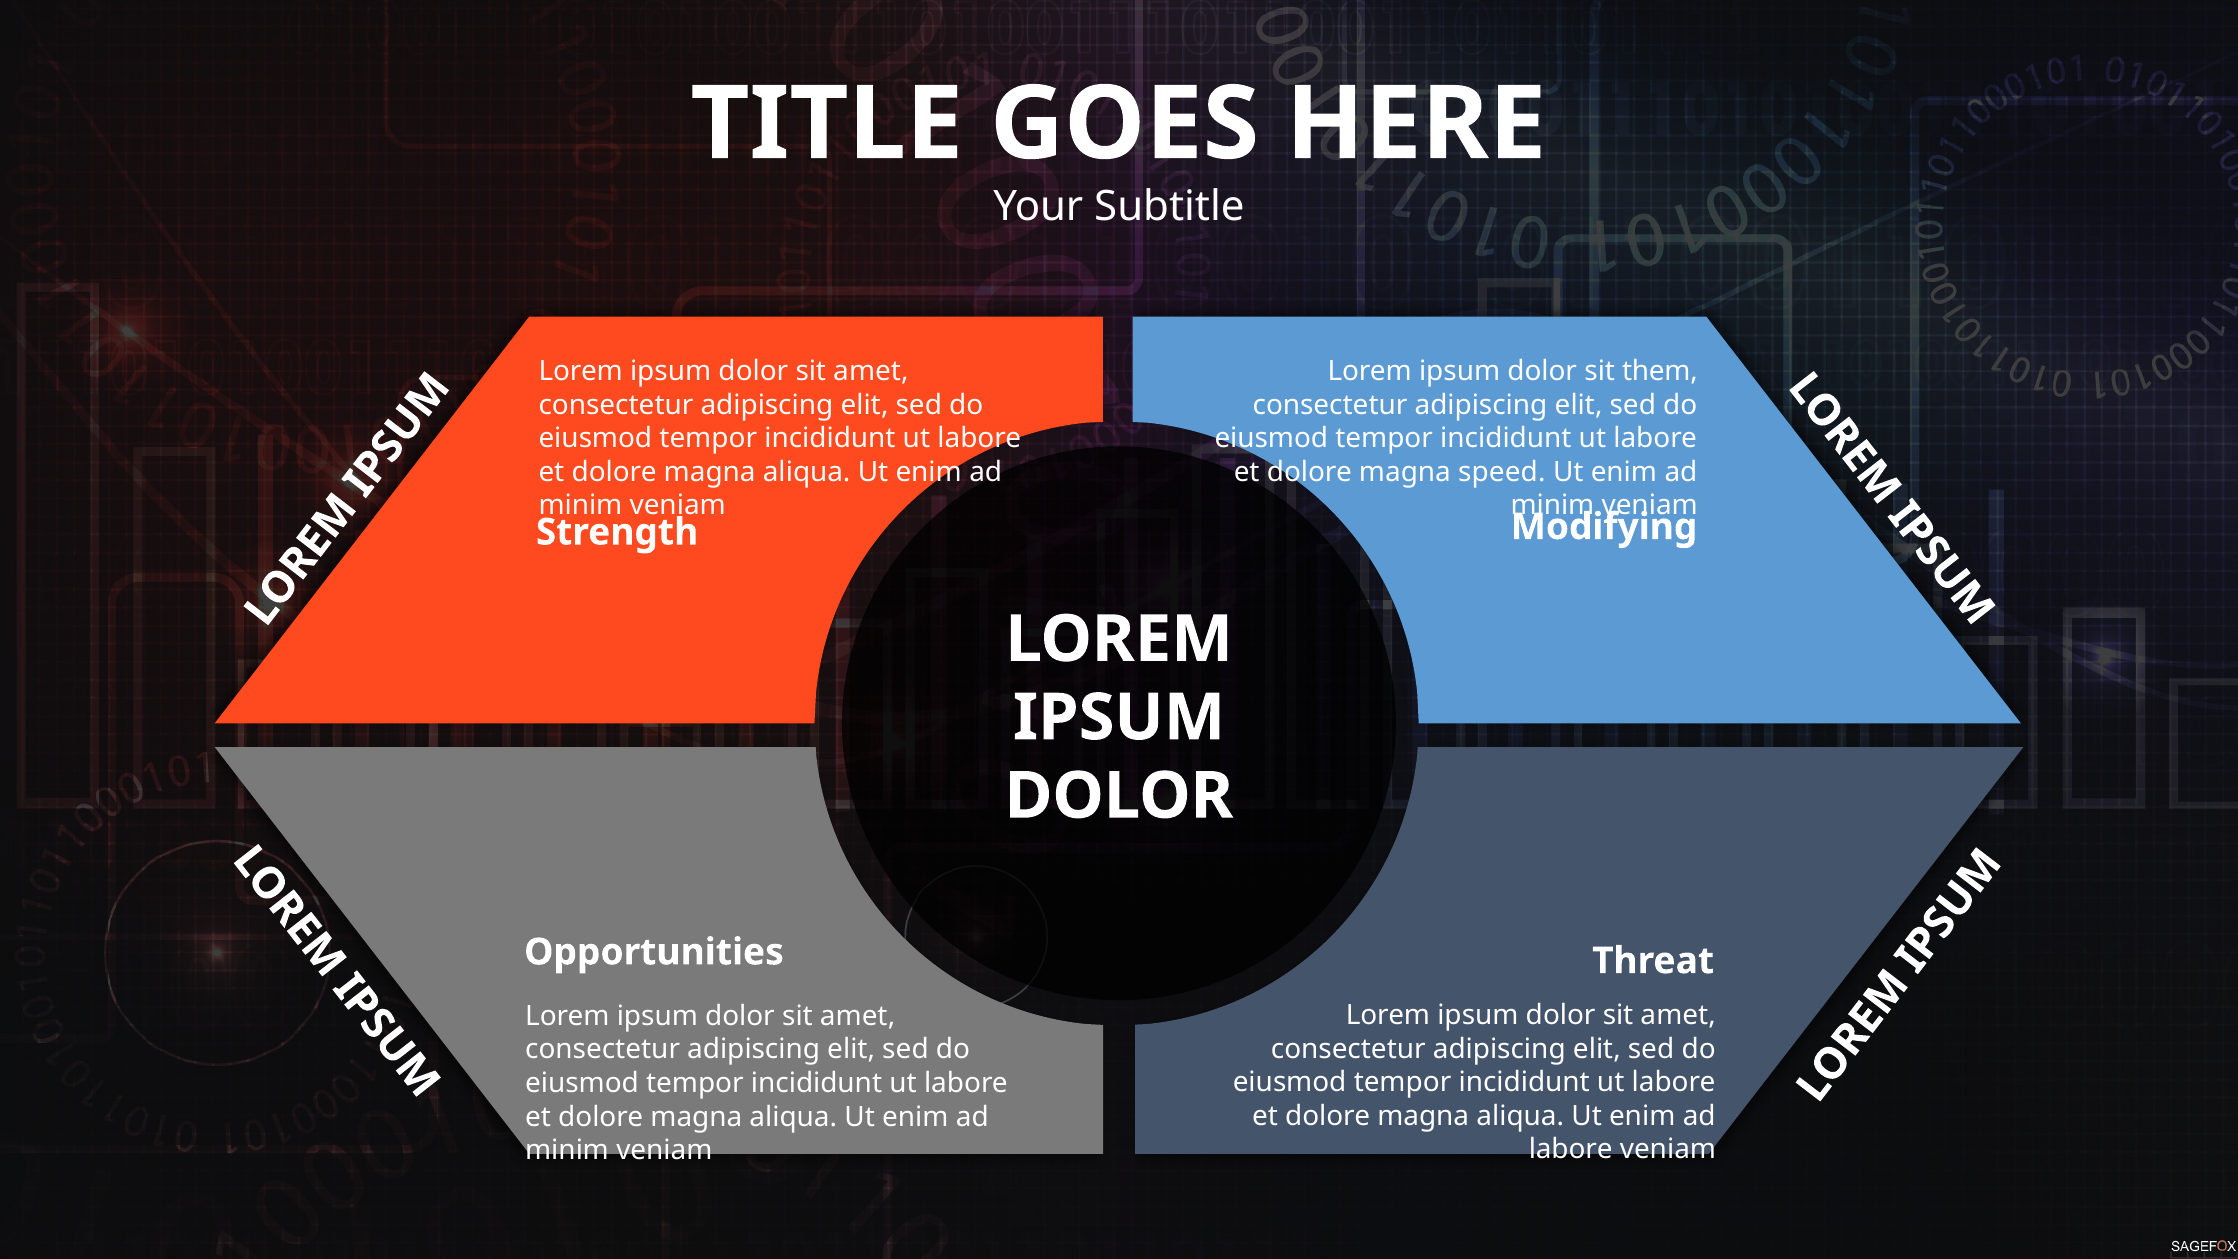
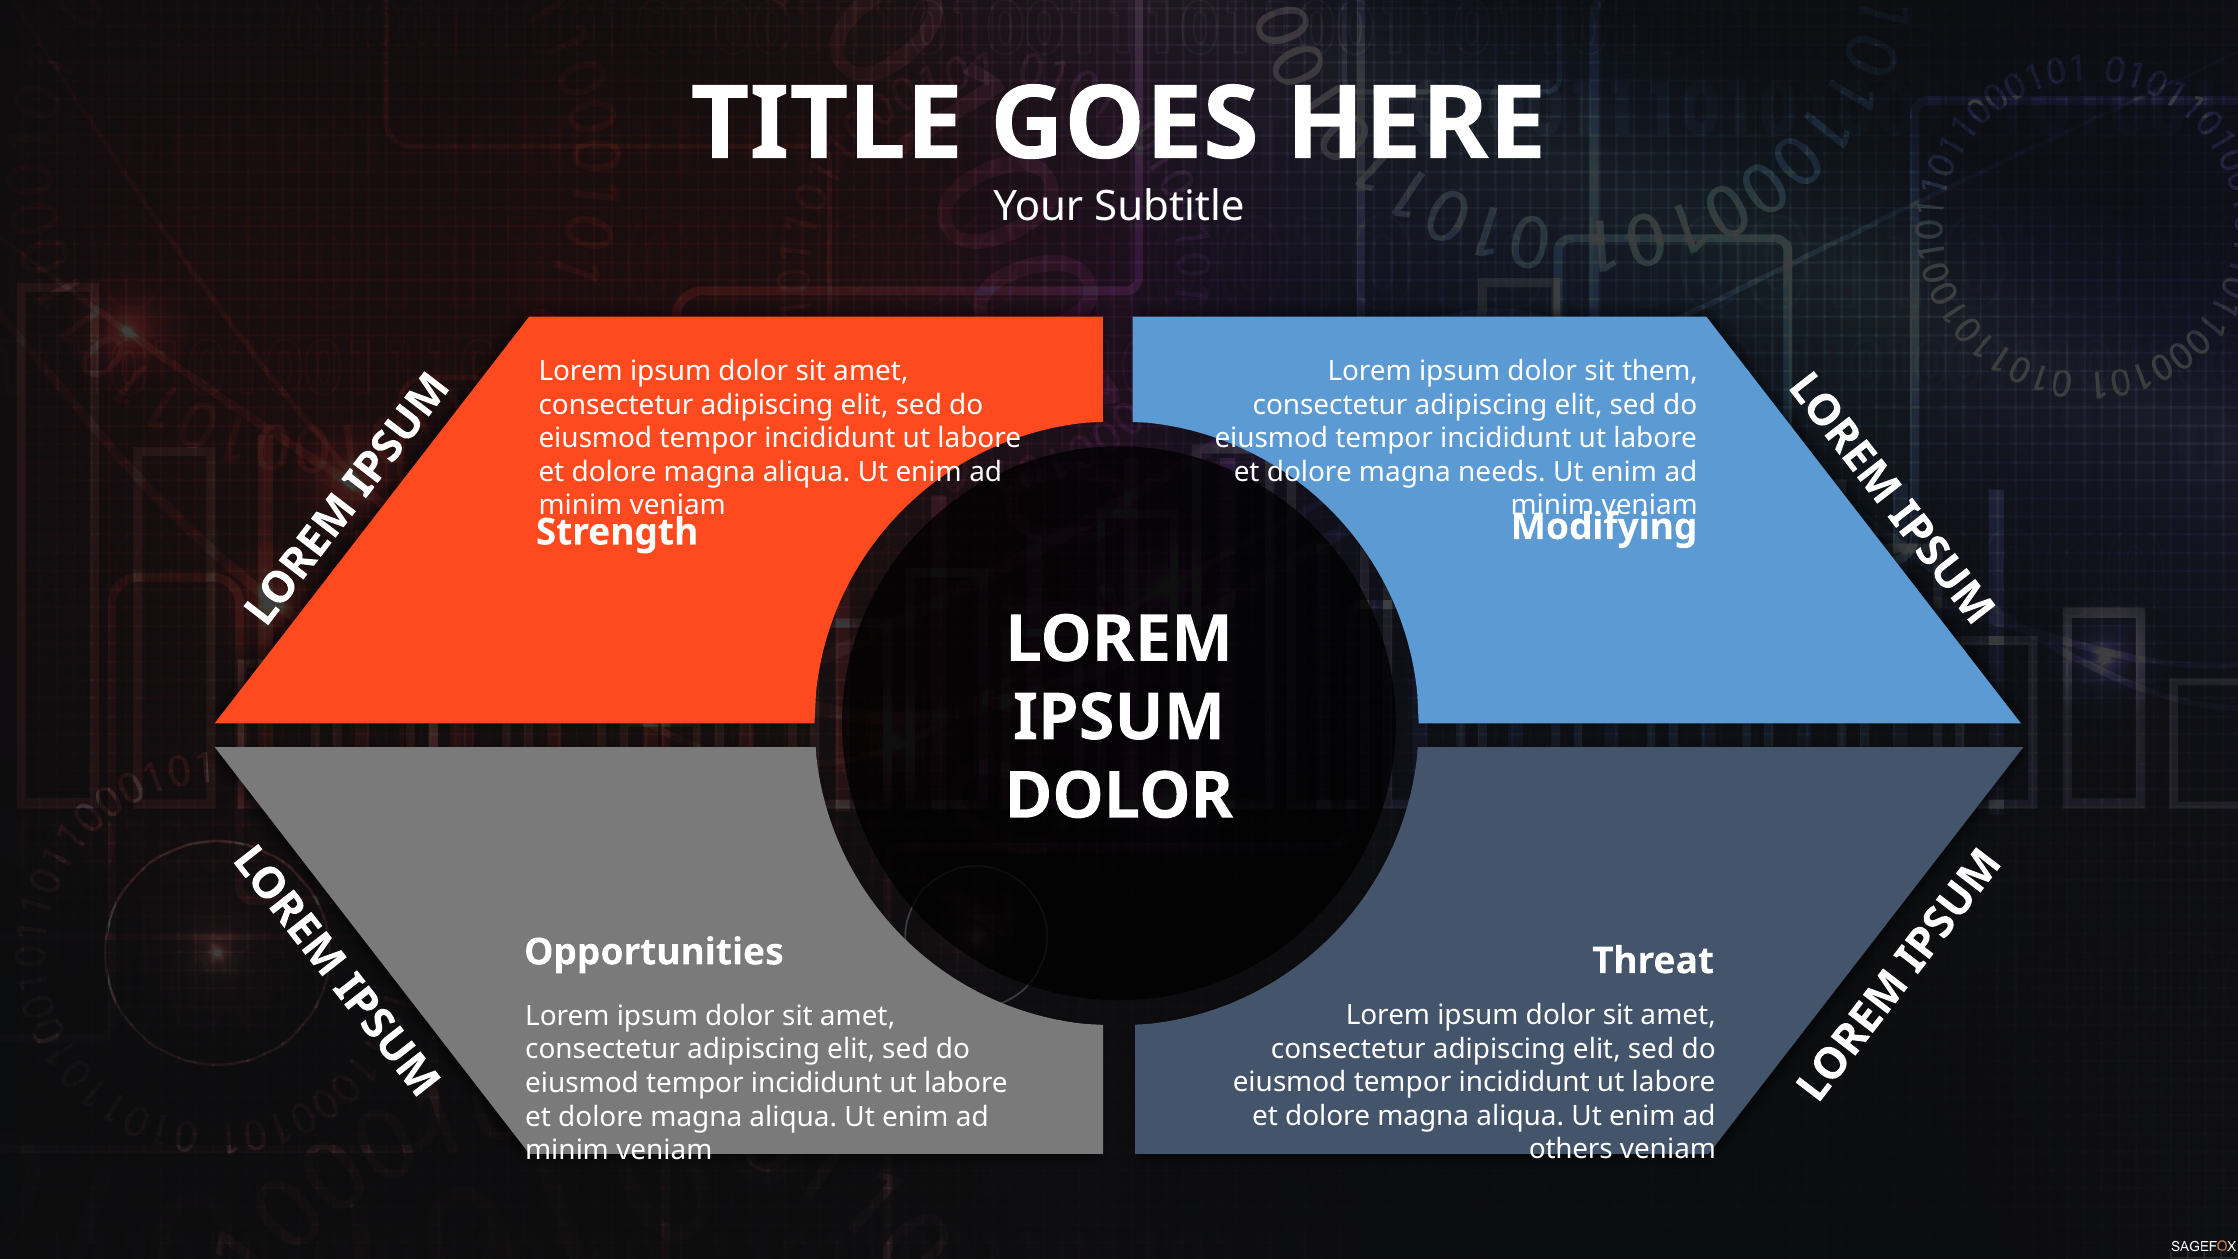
speed: speed -> needs (1502, 472)
labore: labore -> others (1571, 1150)
